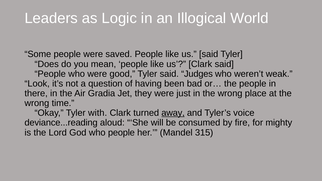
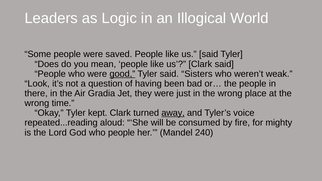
good underline: none -> present (122, 74)
Judges: Judges -> Sisters (197, 74)
with: with -> kept (98, 113)
deviance...reading: deviance...reading -> repeated...reading (61, 123)
315: 315 -> 240 (204, 133)
